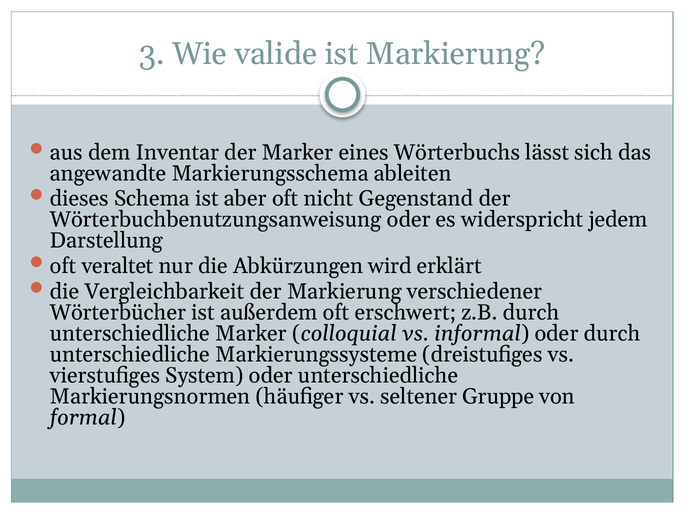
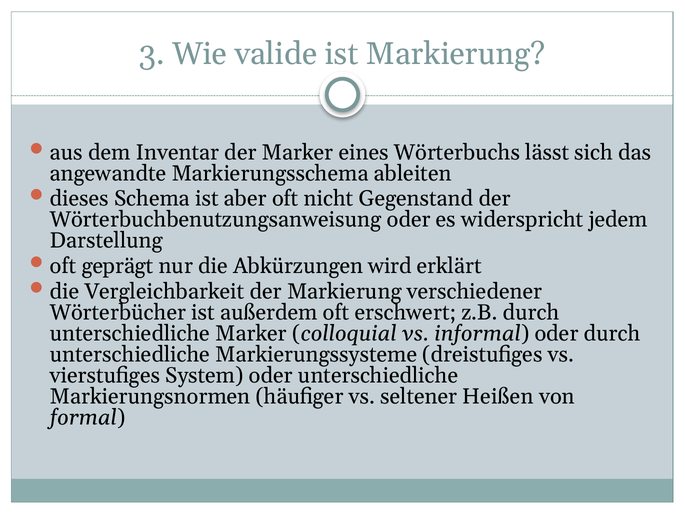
veraltet: veraltet -> geprägt (118, 266)
Gruppe: Gruppe -> Heißen (498, 396)
